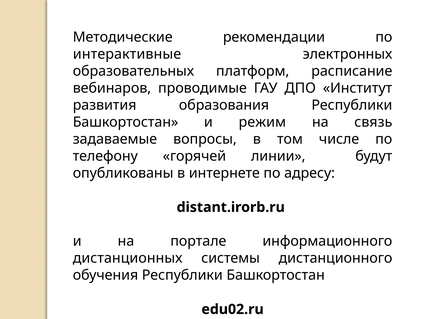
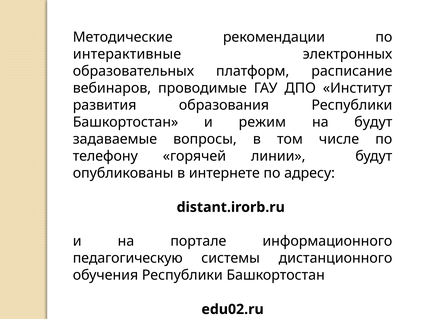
на связь: связь -> будут (373, 122)
дистанционных: дистанционных -> педагогическую (128, 258)
